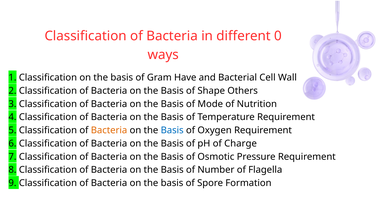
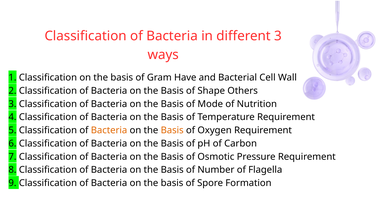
different 0: 0 -> 3 (278, 36)
Basis colour: blue -> orange (172, 131)
Charge: Charge -> Carbon (241, 144)
